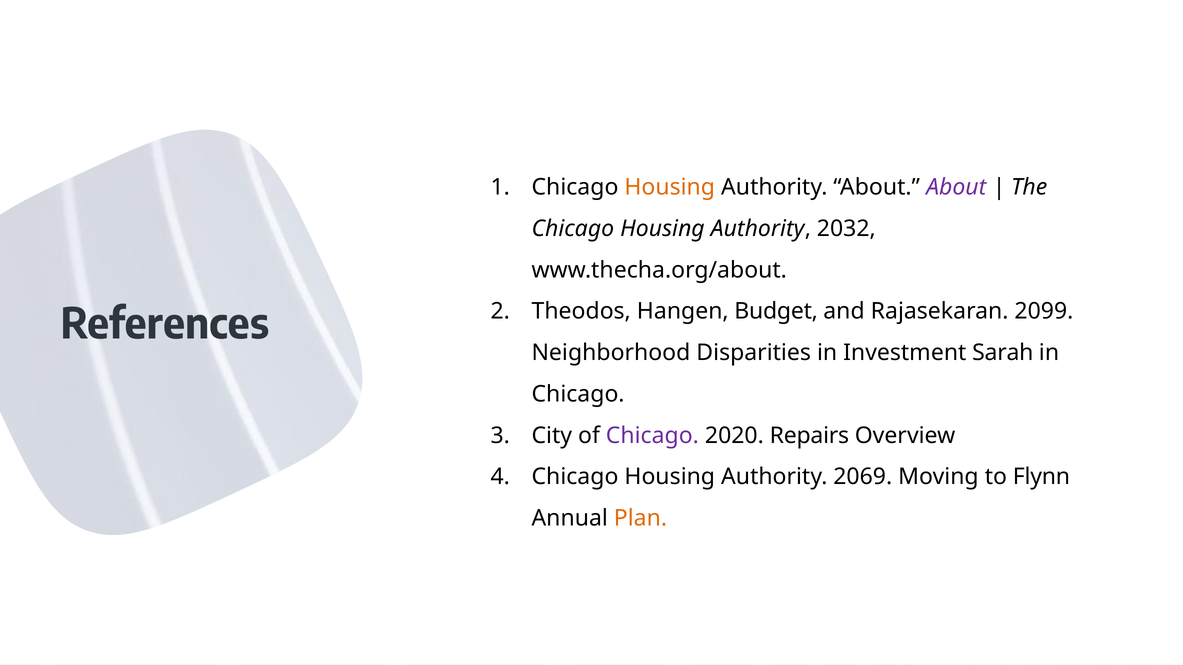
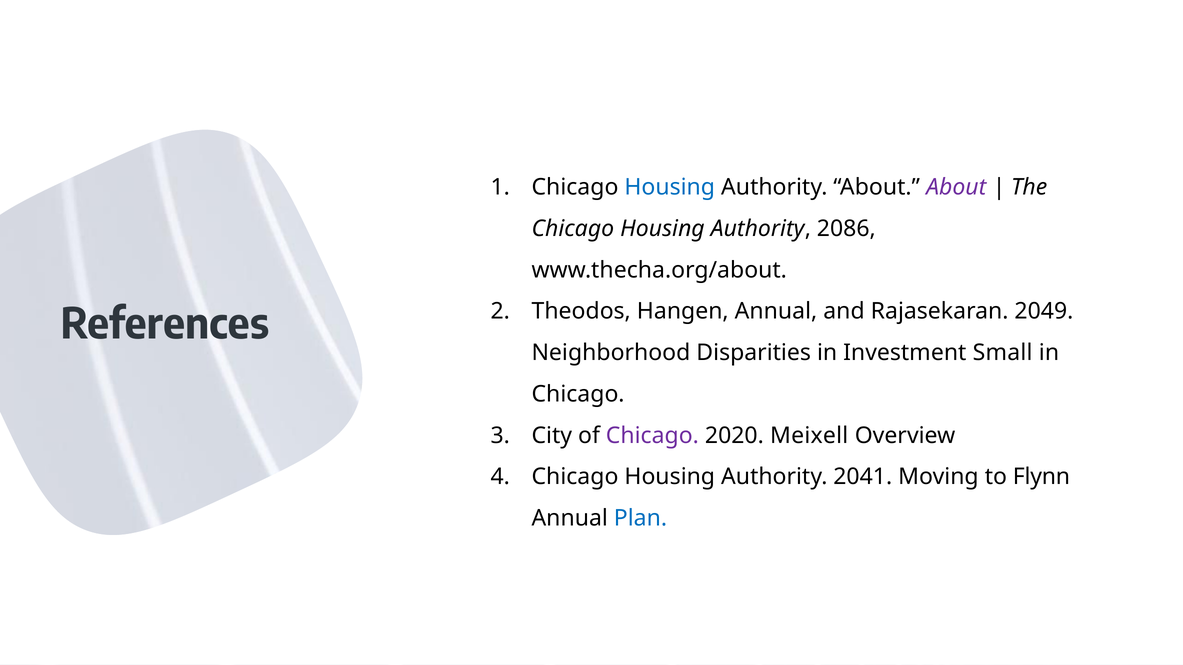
Housing colour: orange -> blue (670, 187)
2032: 2032 -> 2086 (846, 229)
Hangen Budget: Budget -> Annual (776, 312)
2099: 2099 -> 2049 (1044, 312)
Sarah: Sarah -> Small (1003, 353)
Repairs: Repairs -> Meixell (809, 436)
2069: 2069 -> 2041 (863, 477)
Plan colour: orange -> blue (640, 519)
